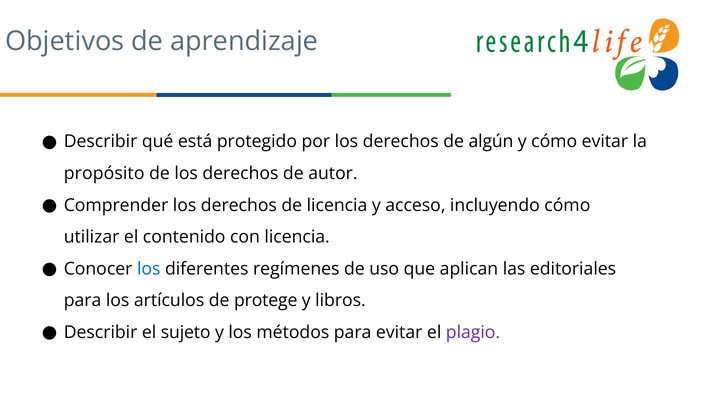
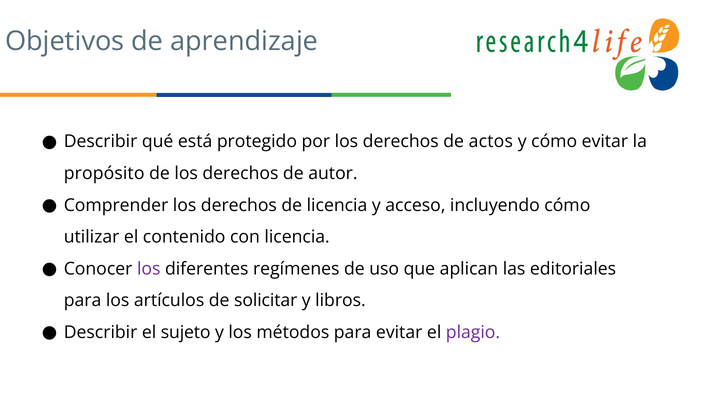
algún: algún -> actos (491, 142)
los colour: blue -> purple (149, 268)
protege: protege -> solicitar (266, 300)
